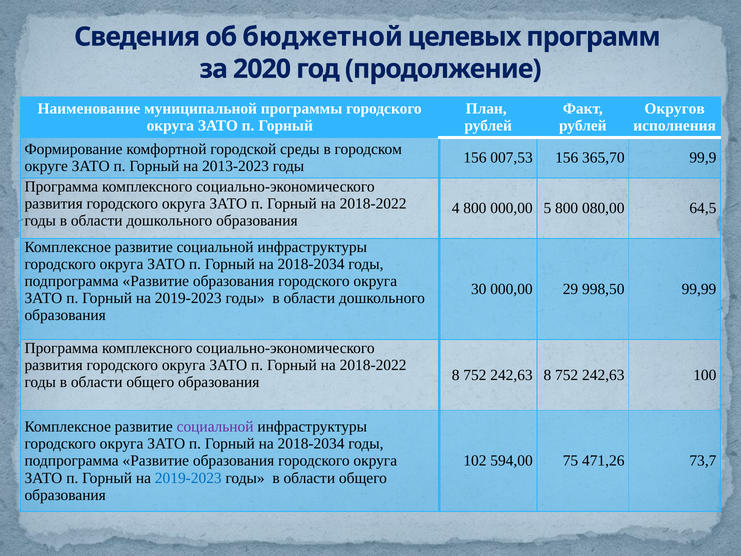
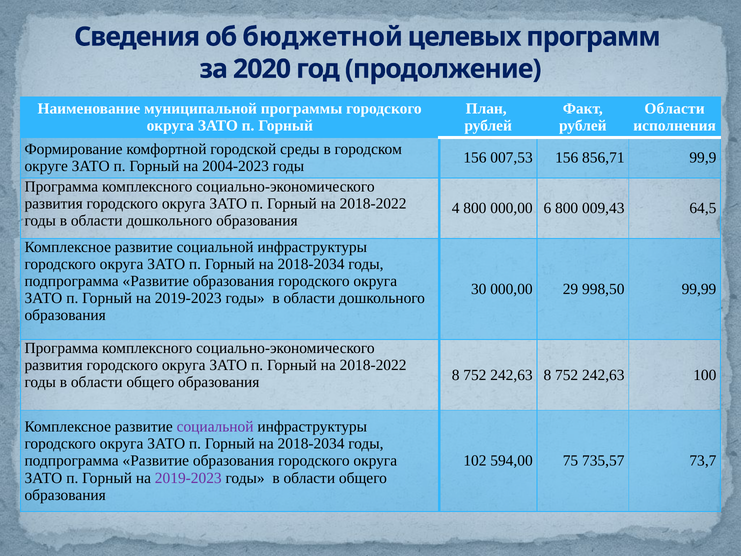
Округов: Округов -> Области (675, 109)
365,70: 365,70 -> 856,71 (603, 158)
2013-2023: 2013-2023 -> 2004-2023 (236, 166)
5: 5 -> 6 (547, 208)
080,00: 080,00 -> 009,43 (603, 208)
471,26: 471,26 -> 735,57 (603, 461)
2019-2023 colour: blue -> purple (188, 478)
